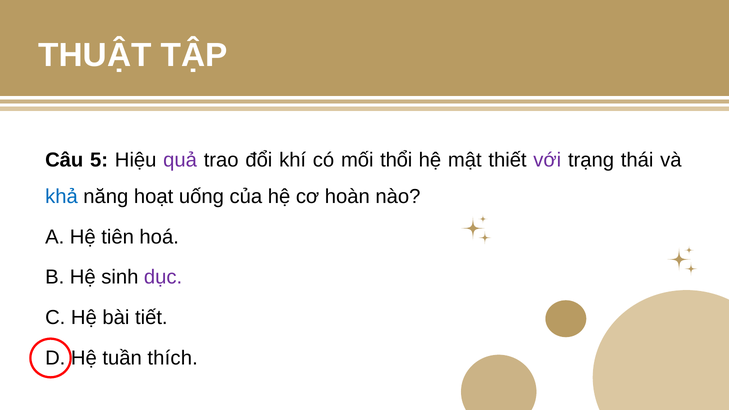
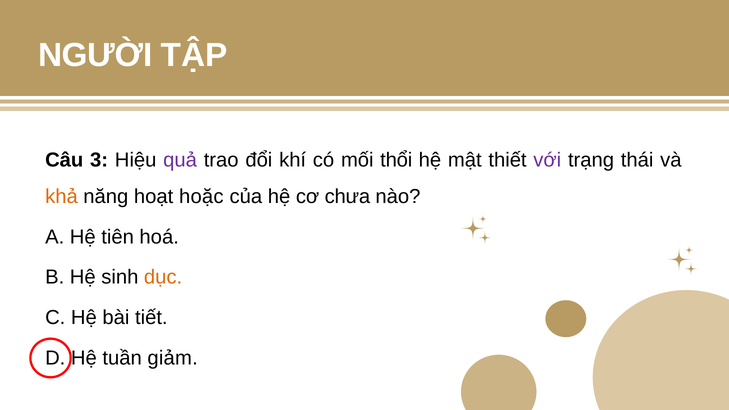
THUẬT: THUẬT -> NGƯỜI (95, 55)
5: 5 -> 3 (99, 160)
khả colour: blue -> orange (61, 196)
uống: uống -> hoặc (201, 196)
hoàn: hoàn -> chưa (347, 196)
dục colour: purple -> orange (163, 277)
thích: thích -> giảm (173, 358)
